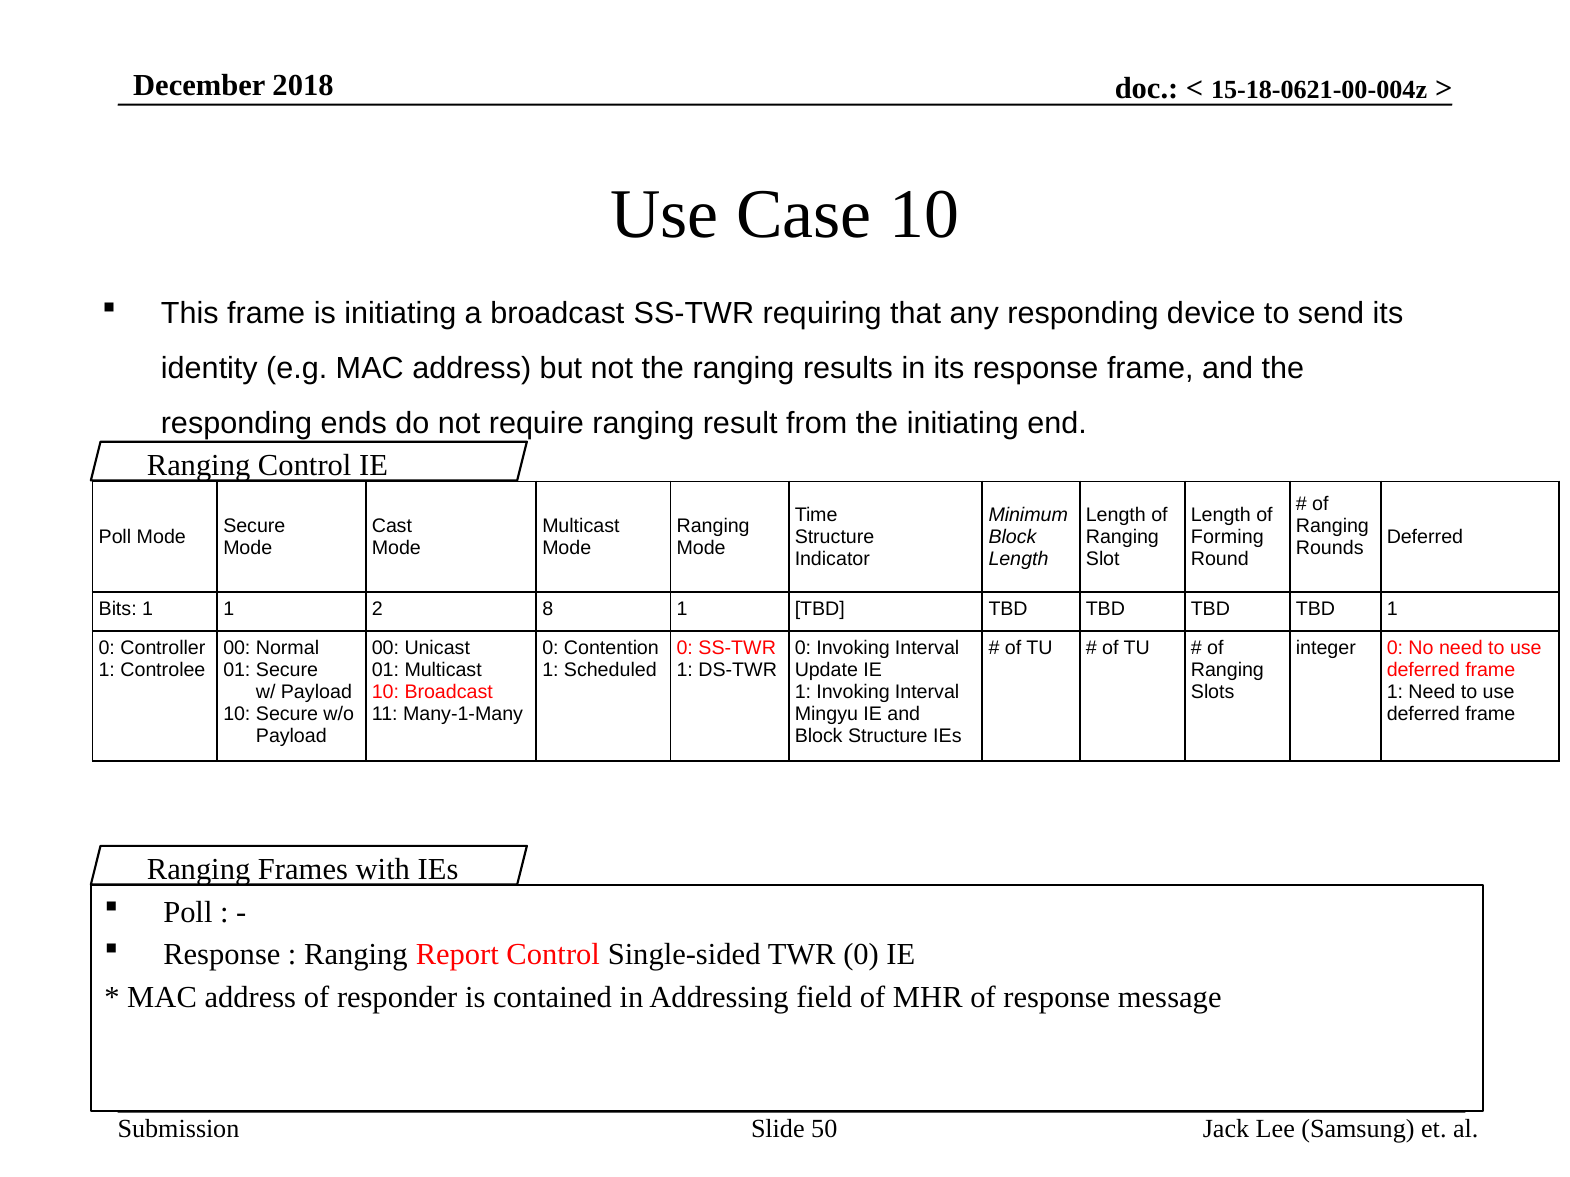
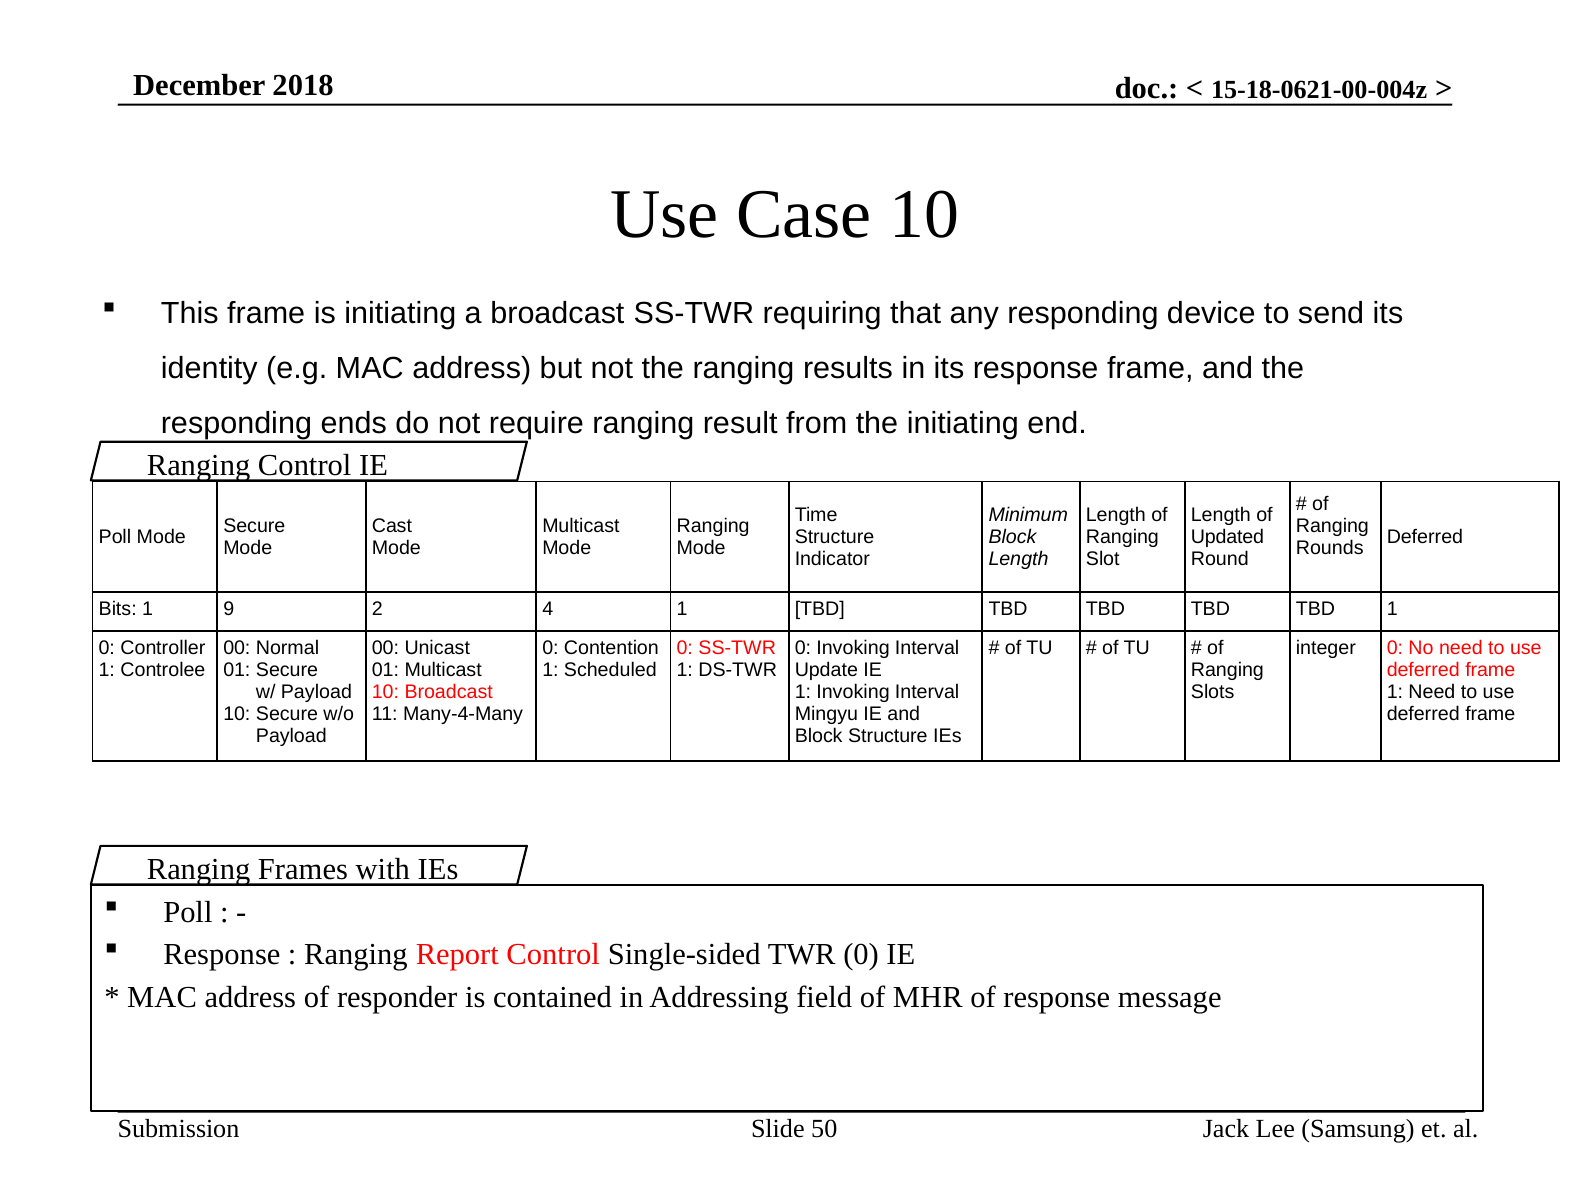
Forming: Forming -> Updated (1227, 537)
1 1: 1 -> 9 (229, 609)
8: 8 -> 4 (548, 609)
Many-1-Many: Many-1-Many -> Many-4-Many (463, 715)
